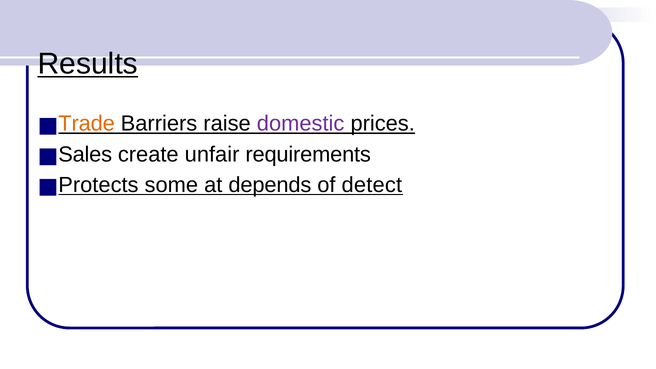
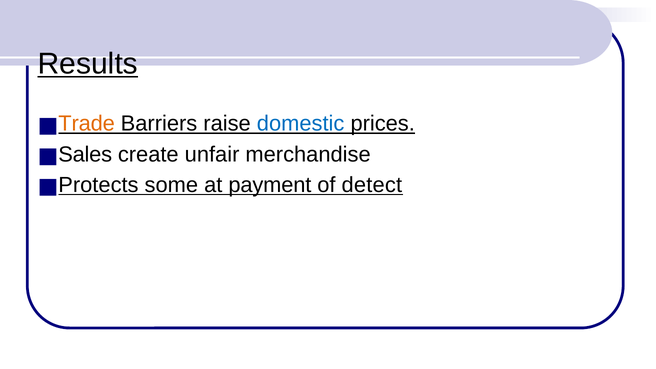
domestic colour: purple -> blue (301, 124)
requirements: requirements -> merchandise (308, 154)
depends: depends -> payment (270, 185)
